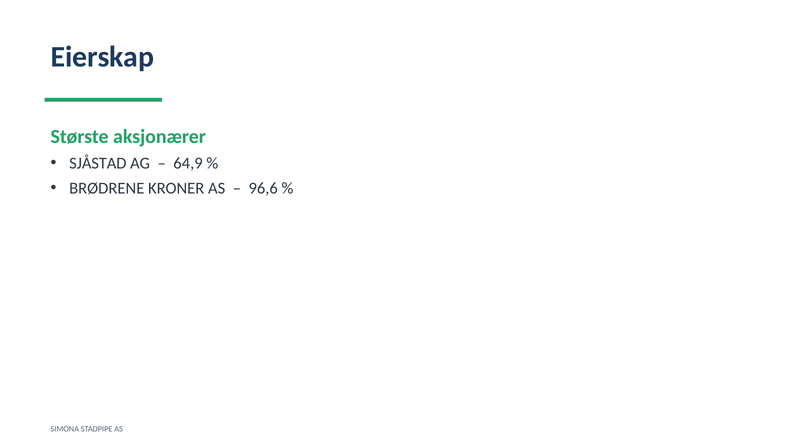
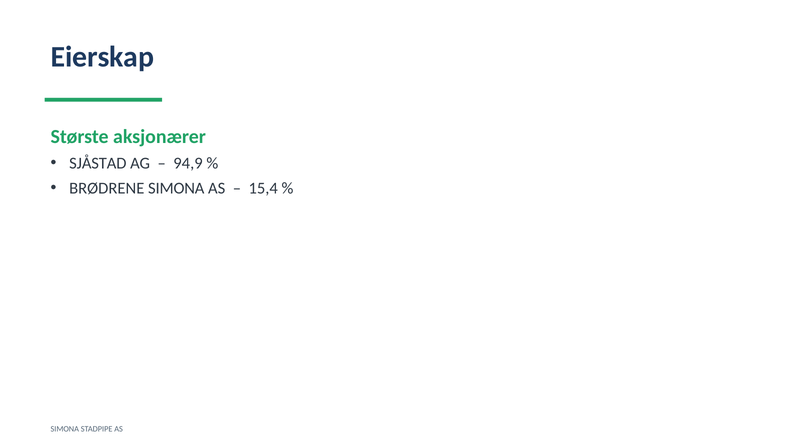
64,9: 64,9 -> 94,9 (188, 163)
BRØDRENE KRONER: KRONER -> SIMONA (176, 188)
96,6: 96,6 -> 15,4 (263, 188)
